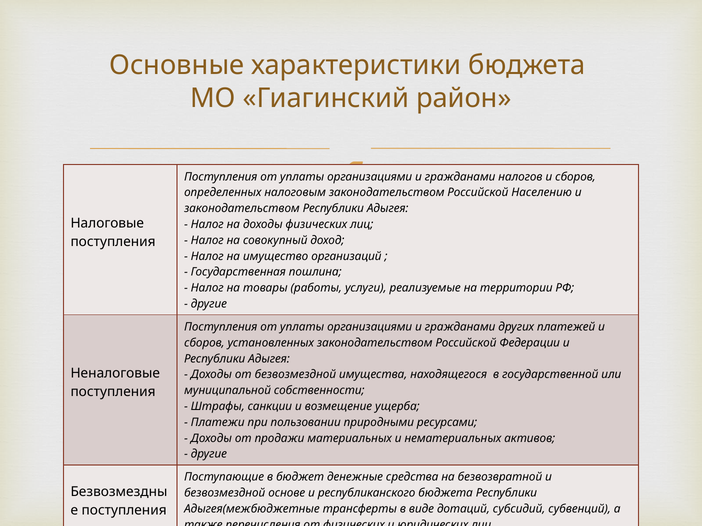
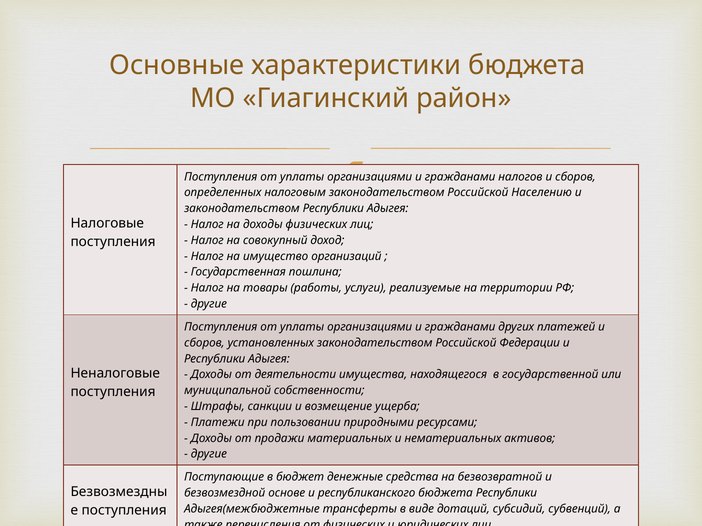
от безвозмездной: безвозмездной -> деятельности (295, 375)
